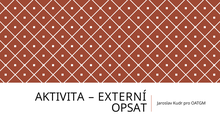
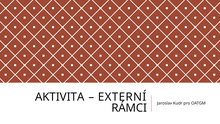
OPSAT: OPSAT -> RÁMCI (129, 108)
